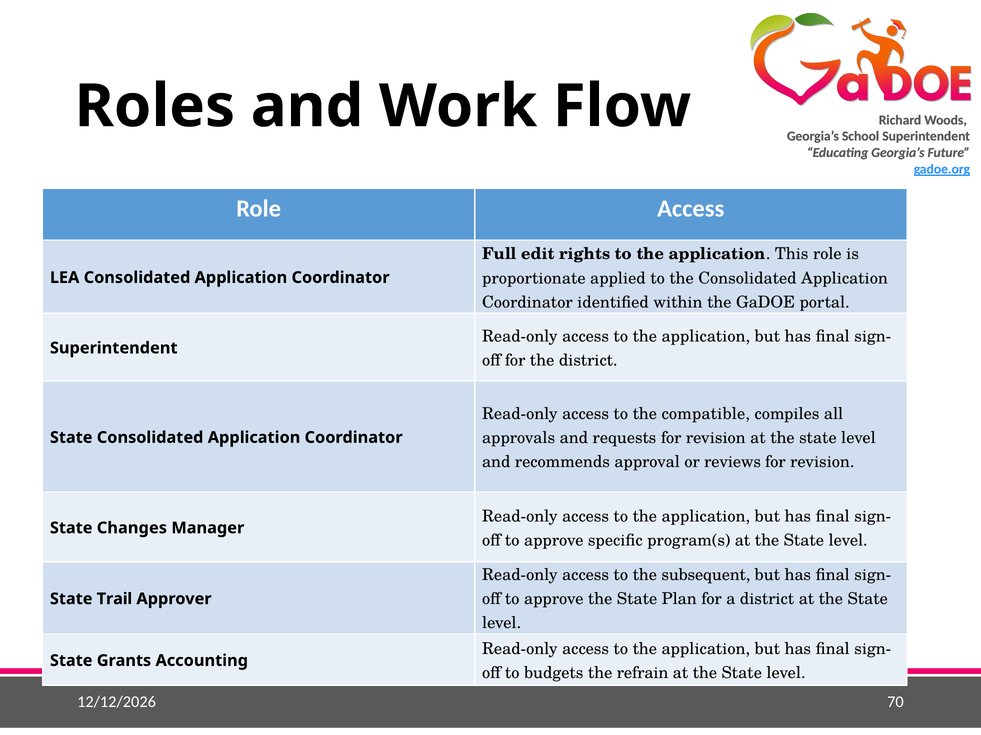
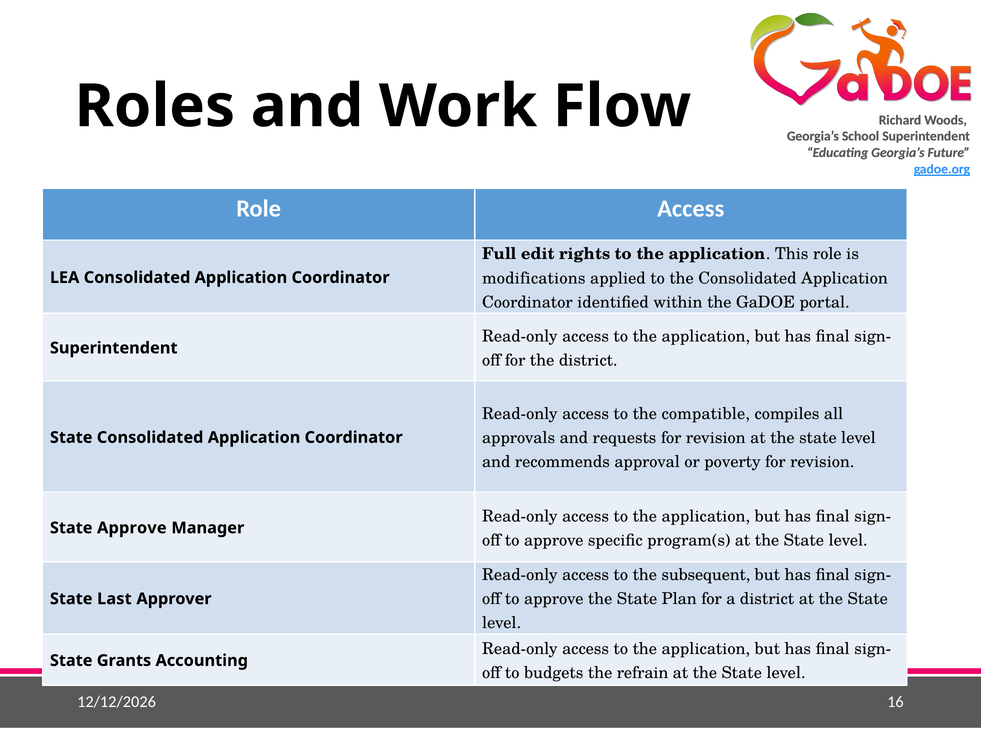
proportionate: proportionate -> modifications (534, 279)
reviews: reviews -> poverty (733, 462)
State Changes: Changes -> Approve (132, 528)
Trail: Trail -> Last (114, 599)
70: 70 -> 16 (895, 702)
